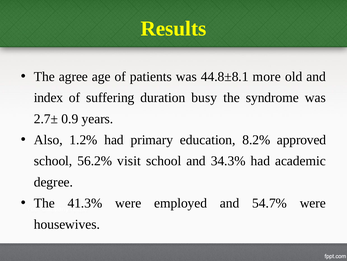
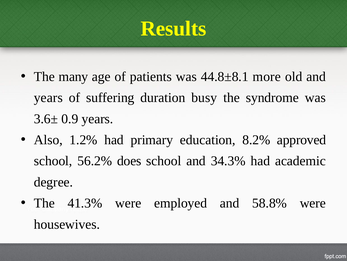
agree: agree -> many (73, 76)
index: index -> years (48, 97)
2.7±: 2.7± -> 3.6± (46, 118)
visit: visit -> does (129, 161)
54.7%: 54.7% -> 58.8% (270, 203)
